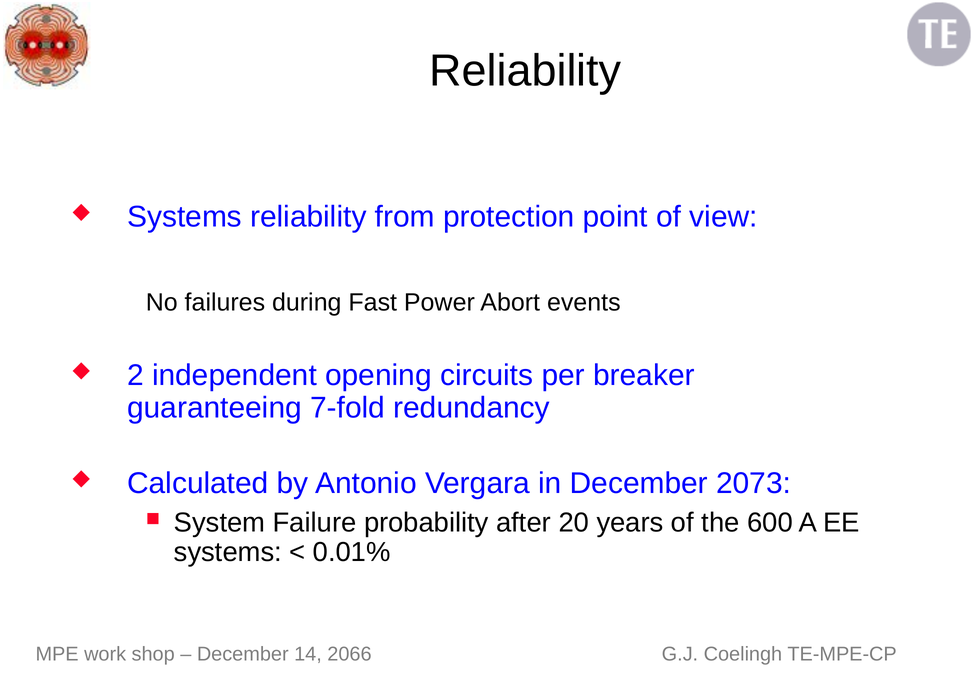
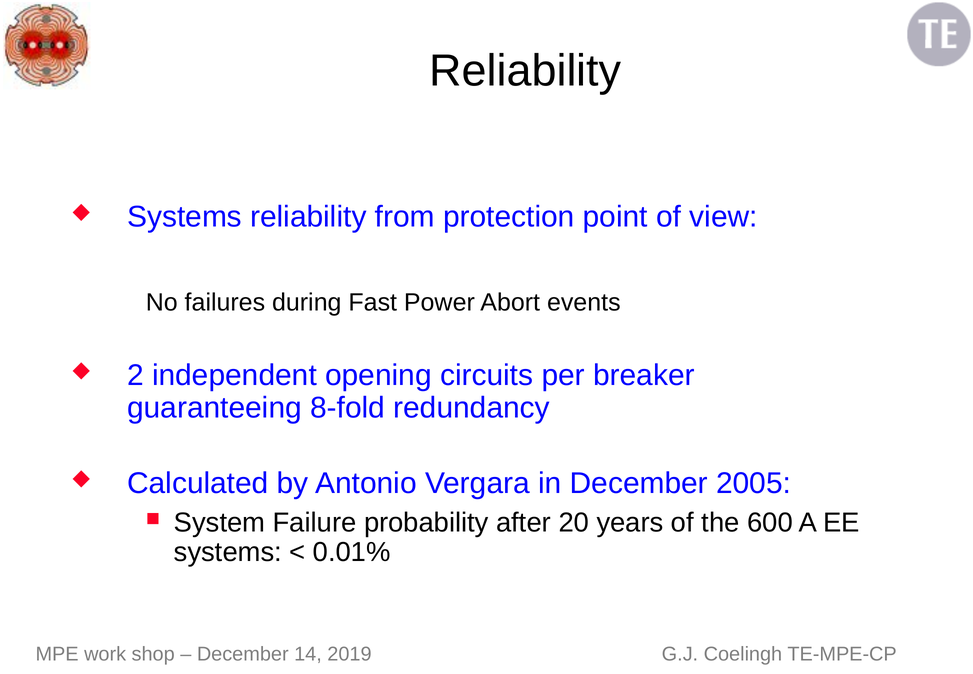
7-fold: 7-fold -> 8-fold (348, 408)
2073: 2073 -> 2005 (754, 483)
2066: 2066 -> 2019 (349, 654)
